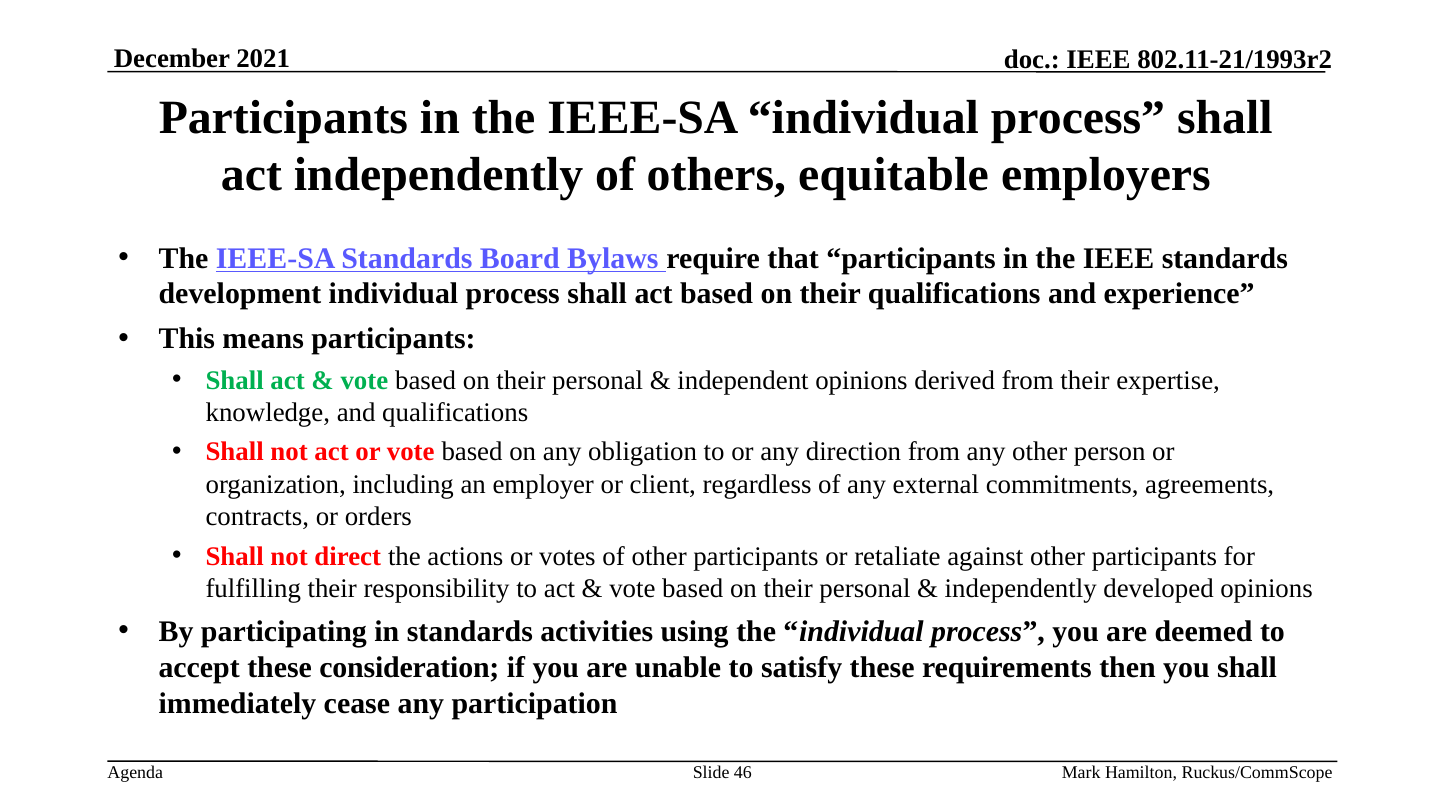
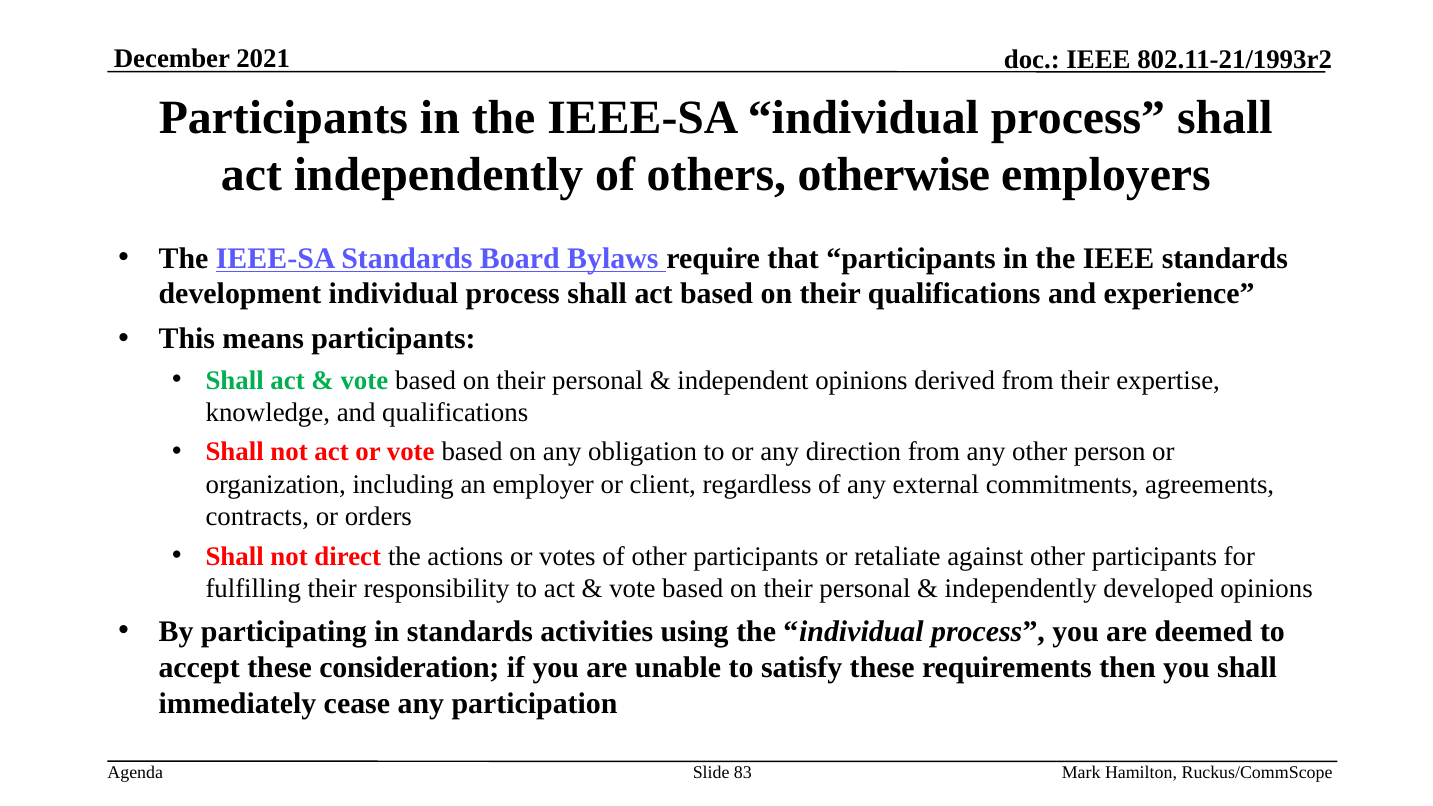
equitable: equitable -> otherwise (894, 175)
46: 46 -> 83 (743, 773)
